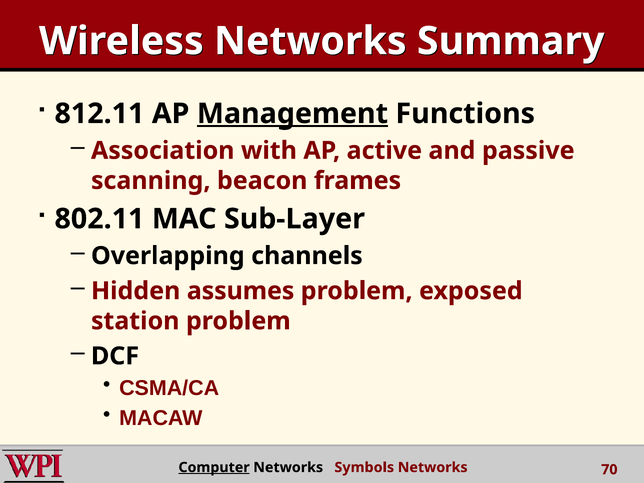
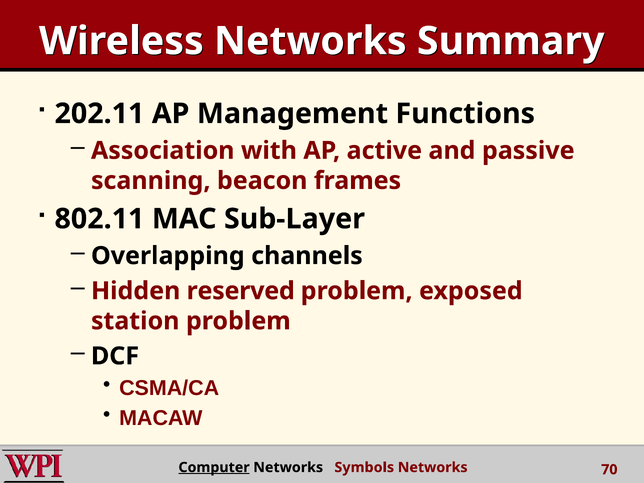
812.11: 812.11 -> 202.11 (99, 114)
Management underline: present -> none (292, 114)
assumes: assumes -> reserved (241, 291)
